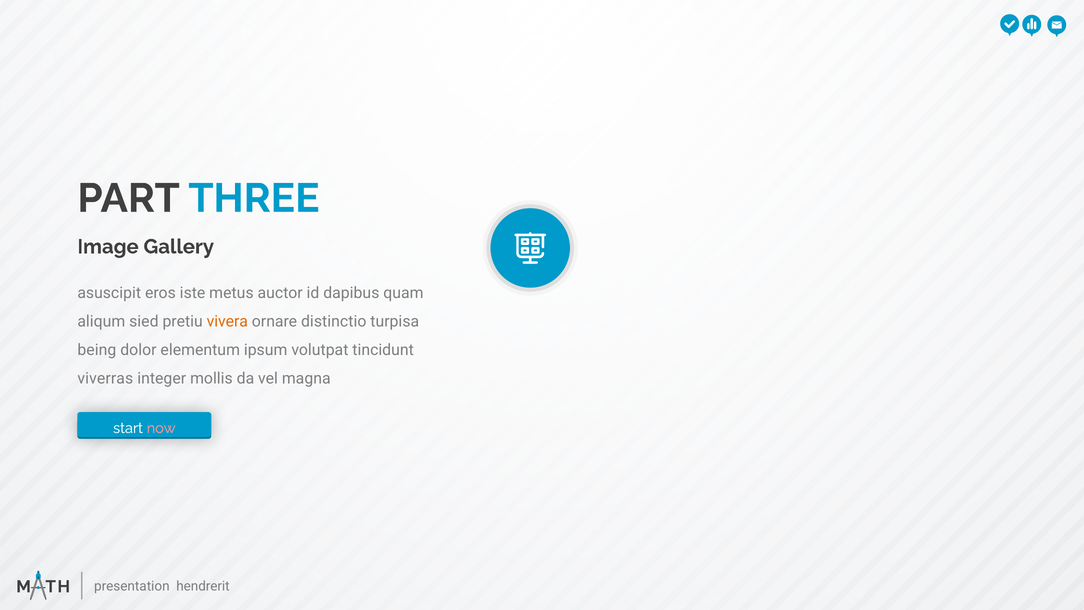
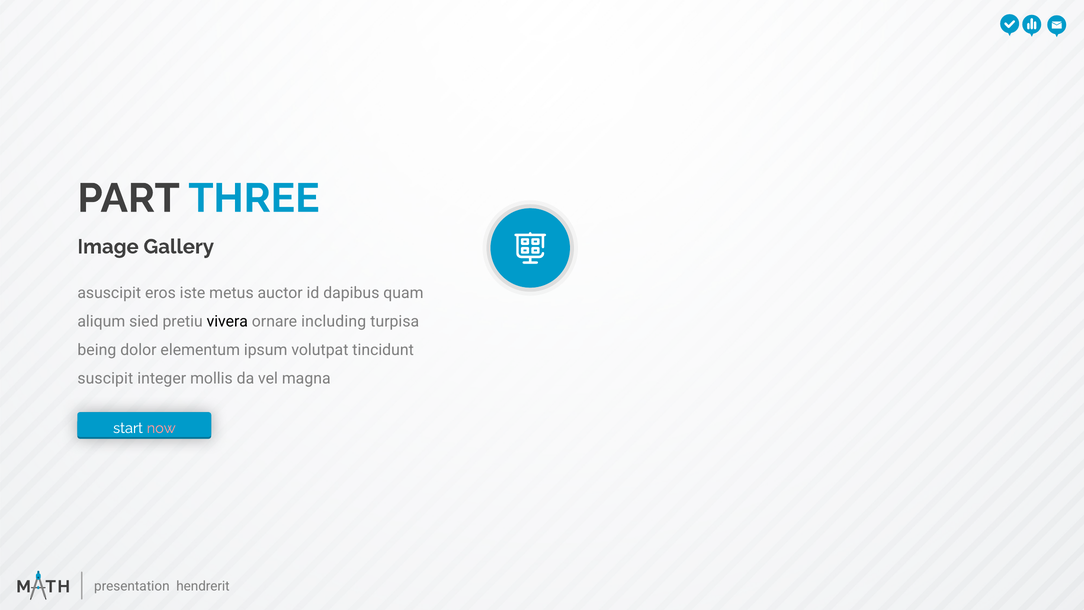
vivera colour: orange -> black (227, 321)
distinctio: distinctio -> including (334, 321)
viverras: viverras -> suscipit (105, 378)
